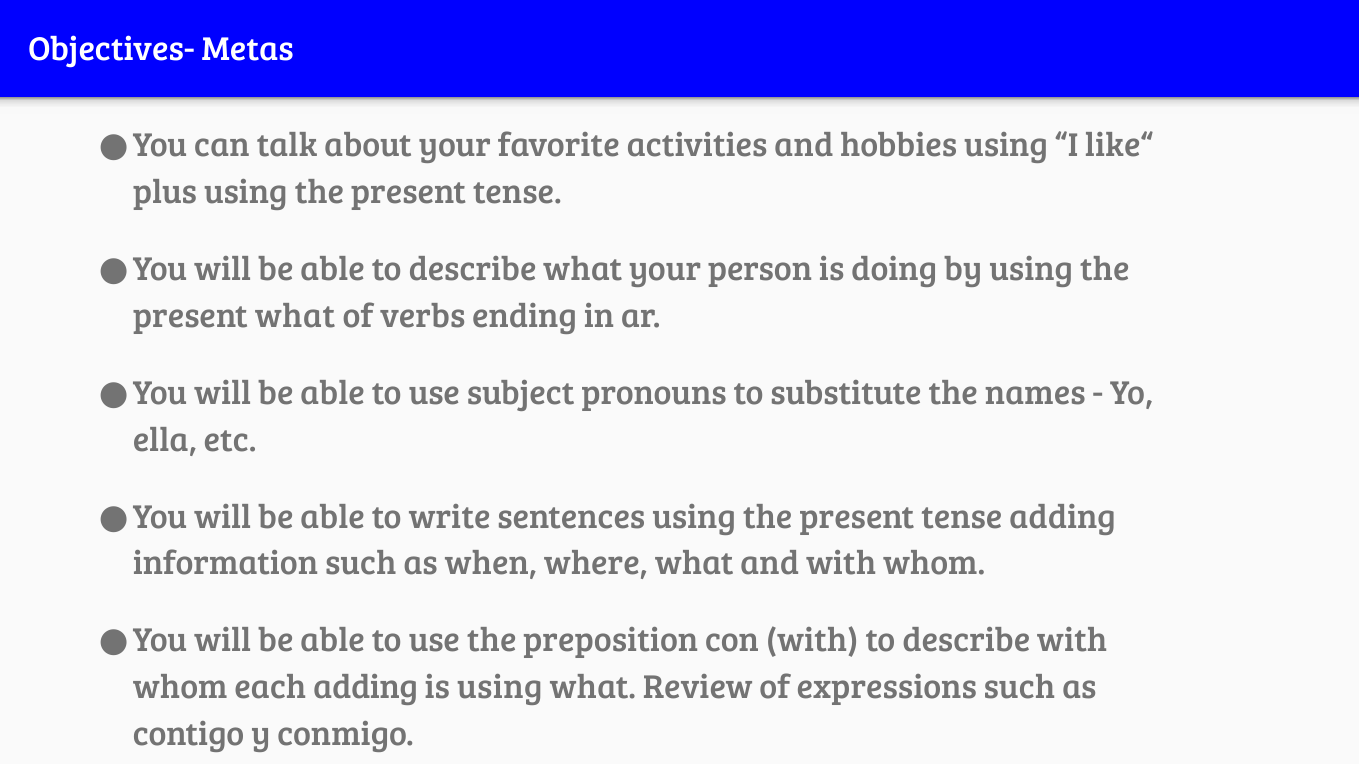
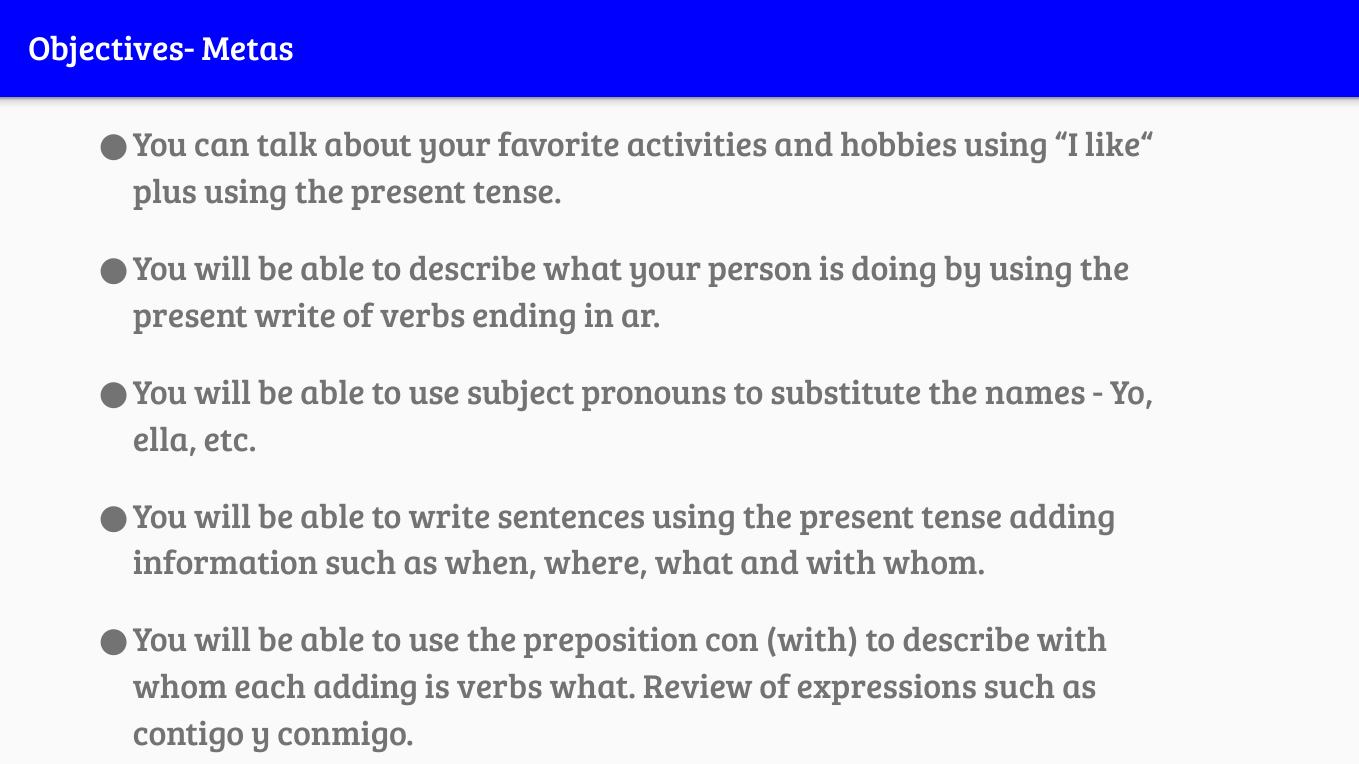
present what: what -> write (295, 316)
is using: using -> verbs (500, 688)
